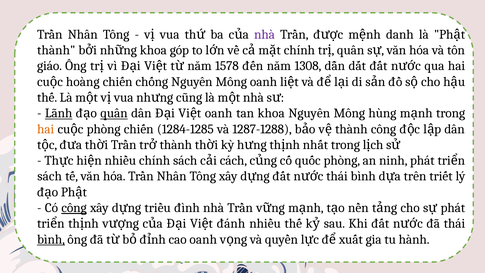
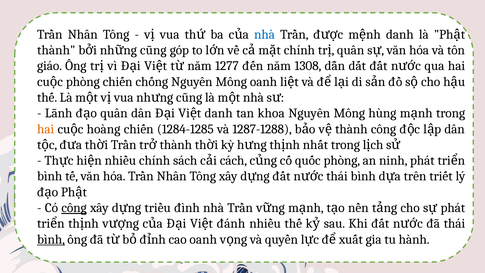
nhà colour: purple -> blue (265, 34)
khoa: khoa -> cũng (153, 50)
1578: 1578 -> 1277 (227, 66)
hoàng: hoàng -> phòng (83, 82)
Lãnh underline: present -> none (59, 113)
quân underline: present -> none (114, 113)
oanh: oanh -> danh (219, 113)
phòng: phòng -> hoàng (104, 129)
sách: sách -> bình (50, 176)
